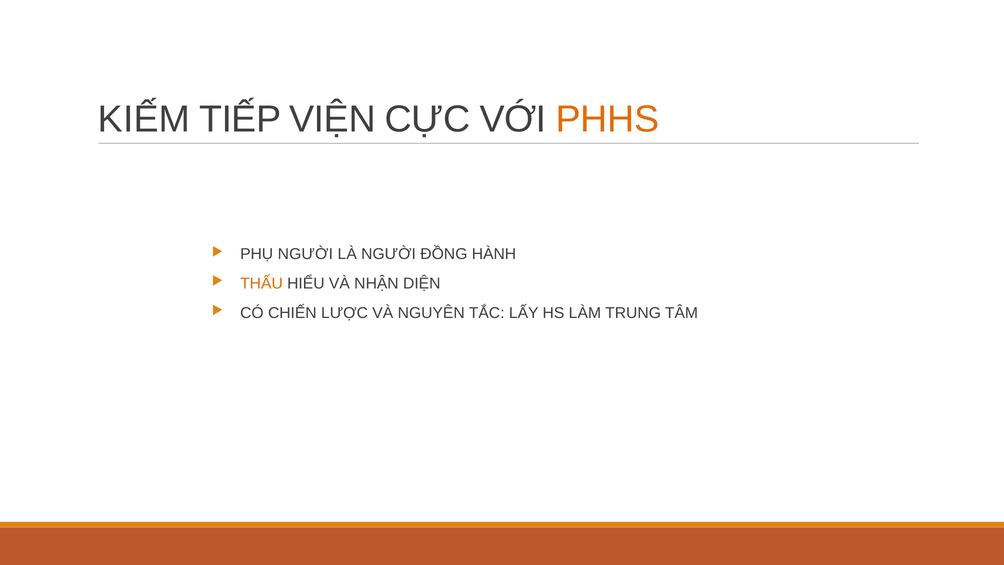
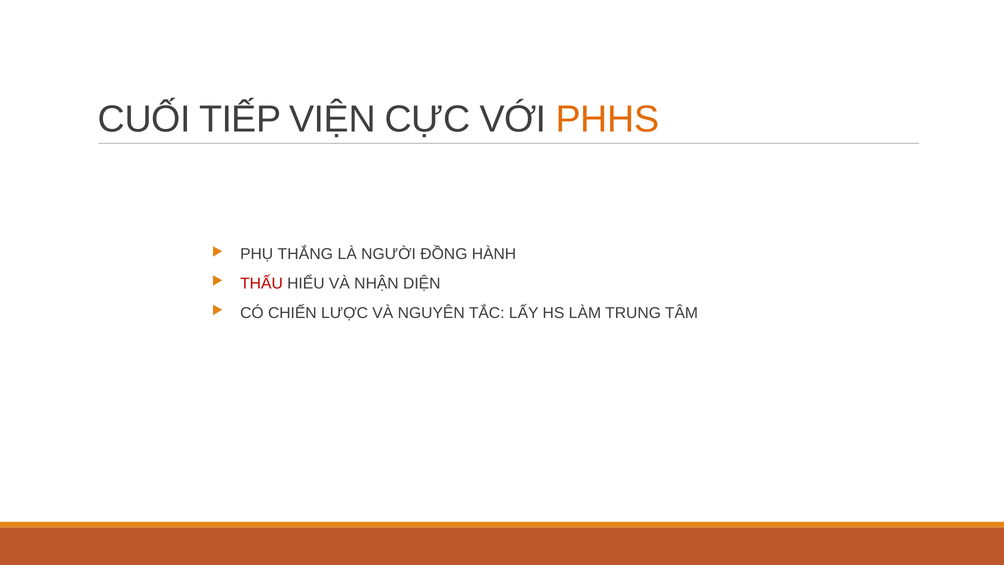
KIẾM: KIẾM -> CUỐI (144, 119)
PHỤ NGƯỜI: NGƯỜI -> THẮNG (305, 254)
THẤU colour: orange -> red (261, 283)
